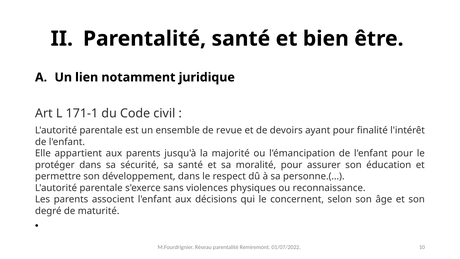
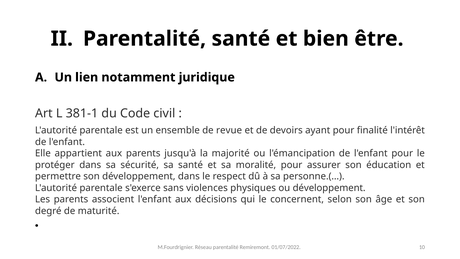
171-1: 171-1 -> 381-1 (82, 113)
ou reconnaissance: reconnaissance -> développement (329, 188)
